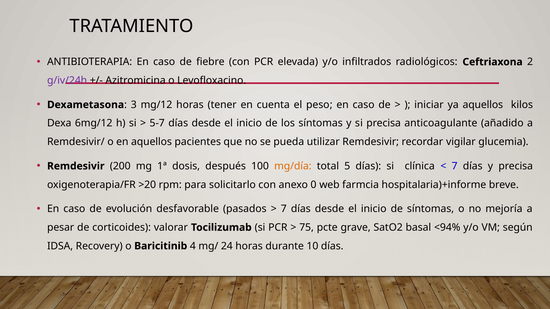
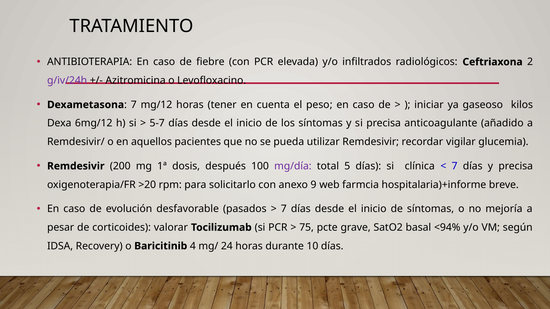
3: 3 -> 7 (134, 105)
ya aquellos: aquellos -> gaseoso (483, 105)
mg/día colour: orange -> purple (293, 166)
0: 0 -> 9 (313, 185)
